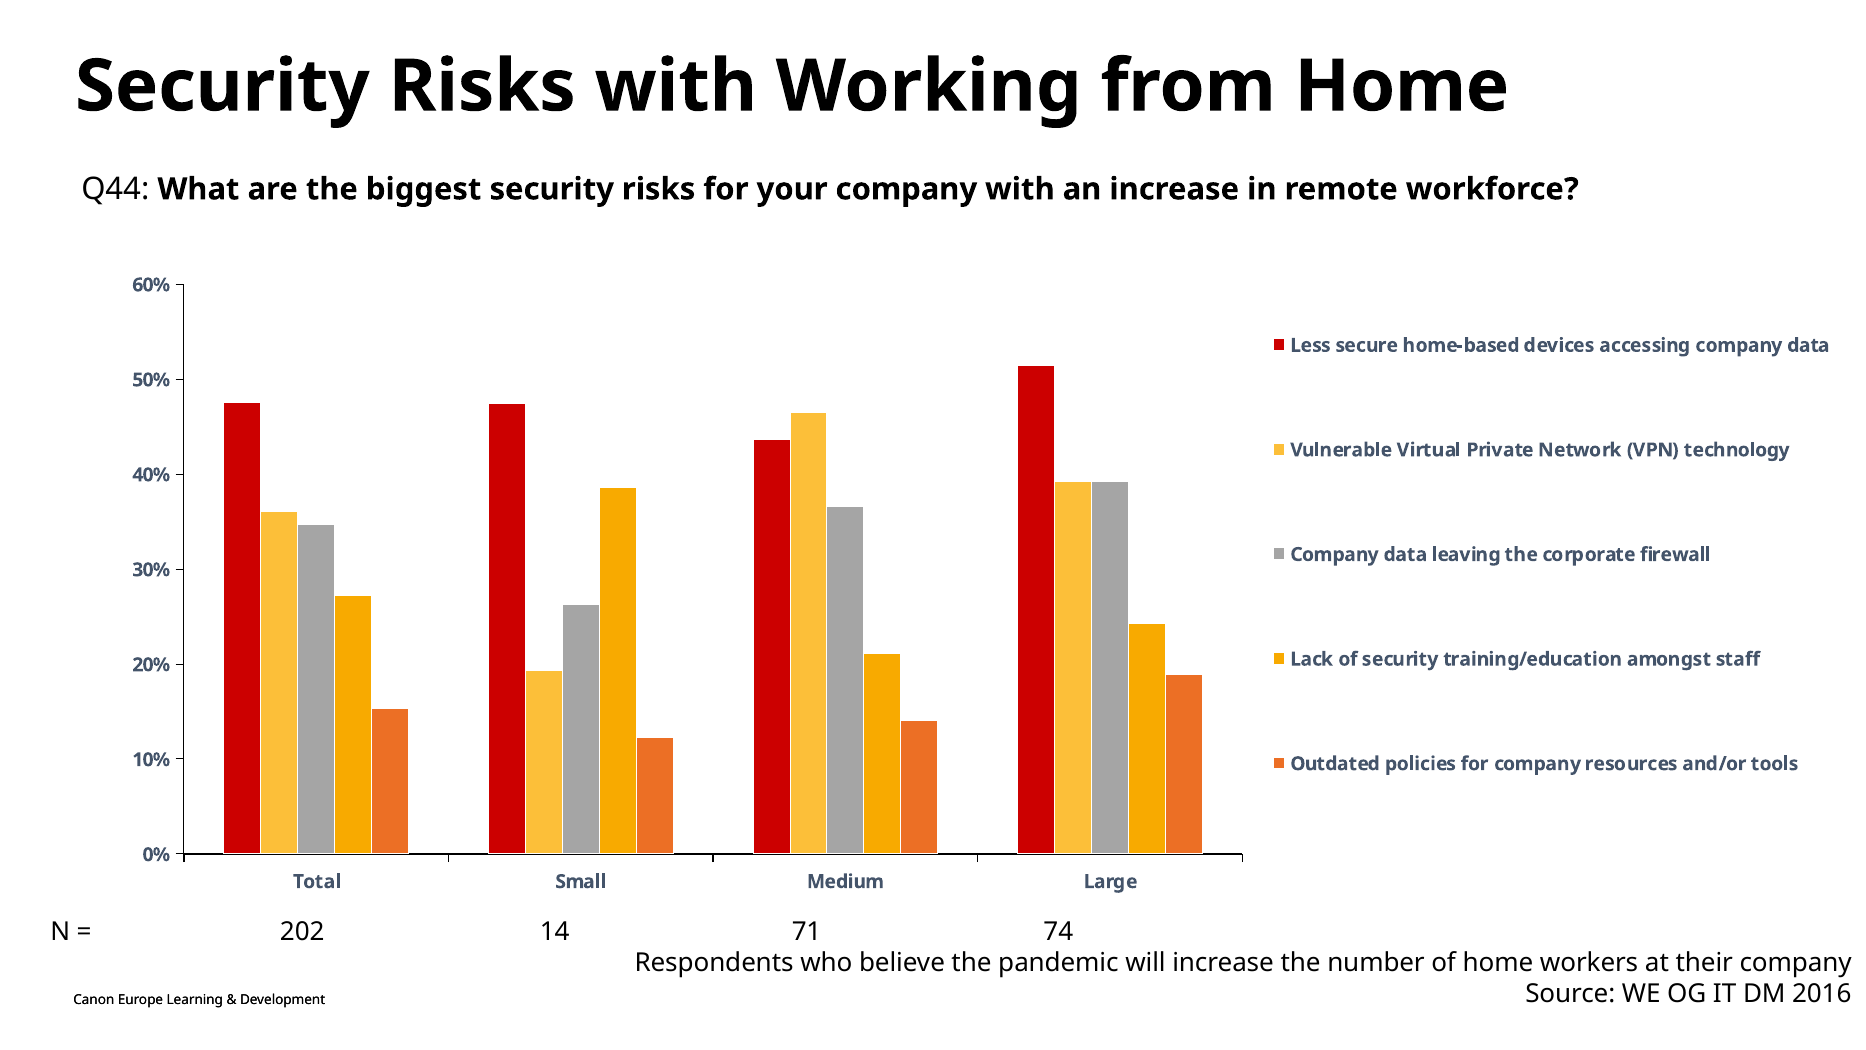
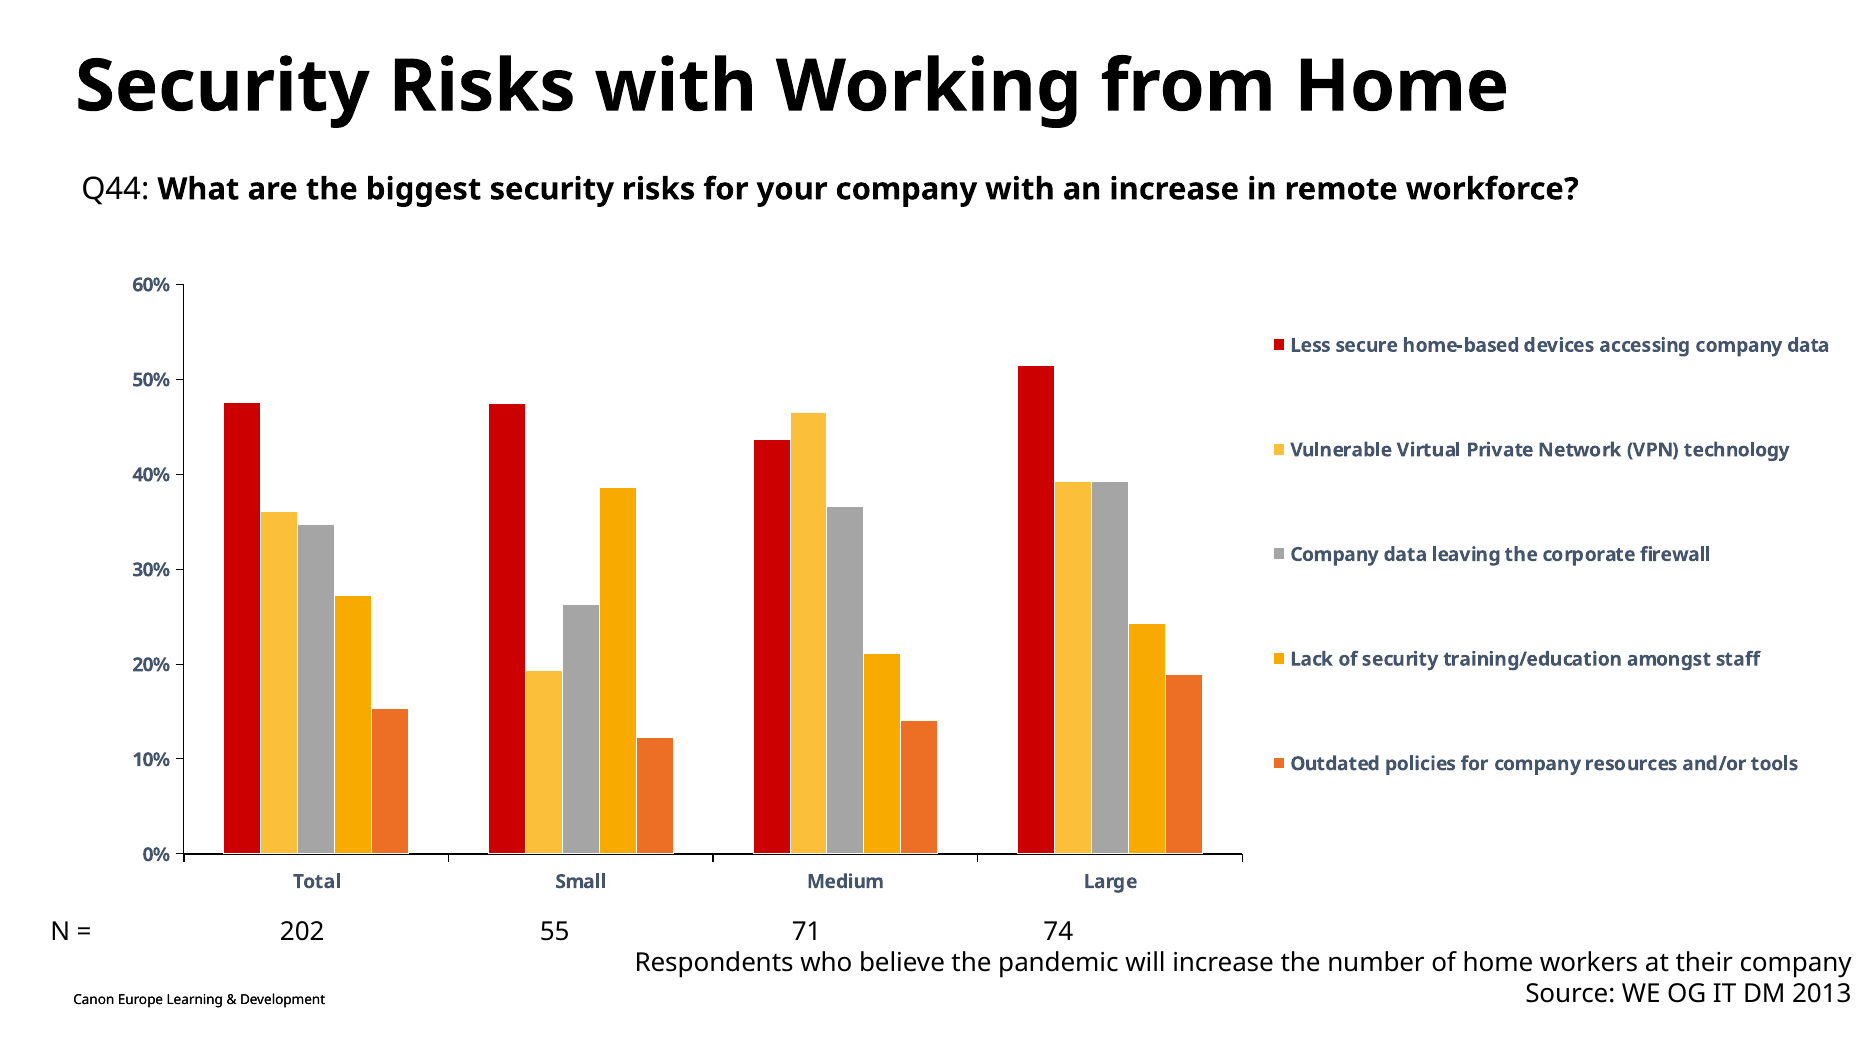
14: 14 -> 55 (555, 931)
2016: 2016 -> 2013 (1822, 993)
